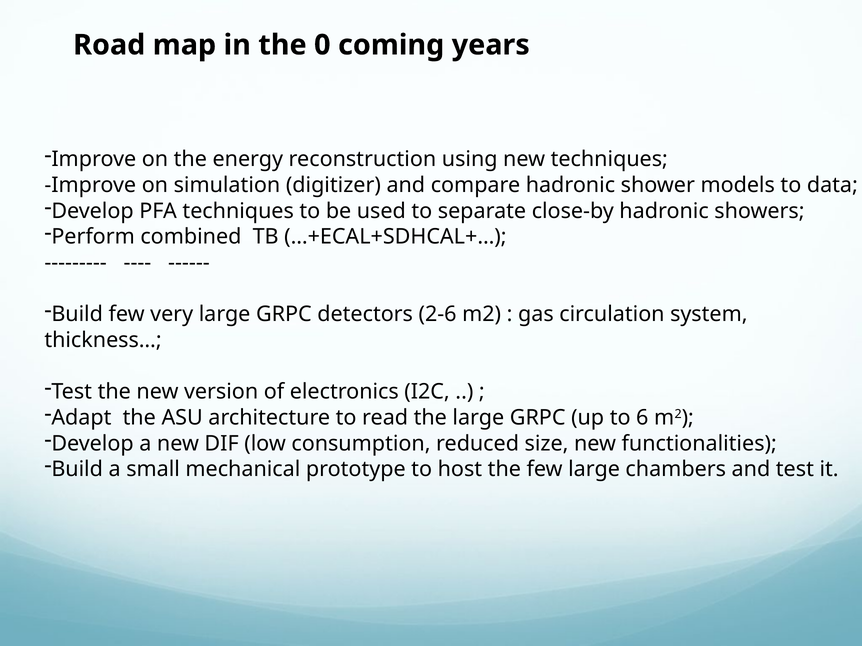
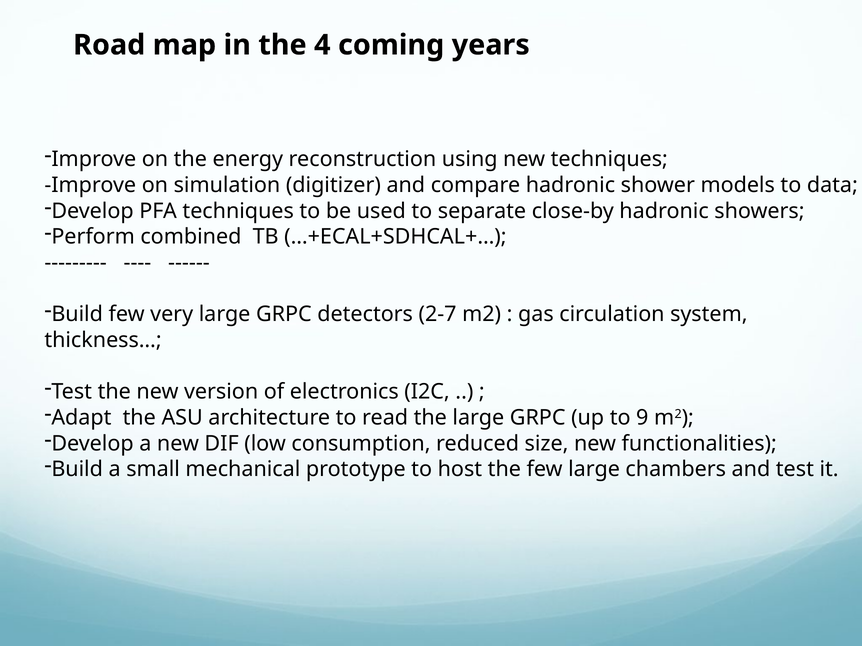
0: 0 -> 4 (322, 45)
2-6: 2-6 -> 2-7 (438, 315)
6: 6 -> 9 (642, 418)
